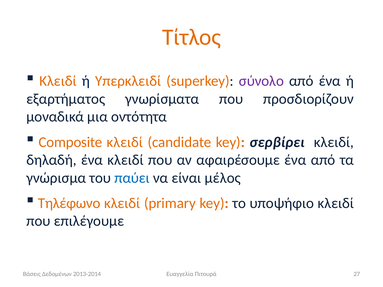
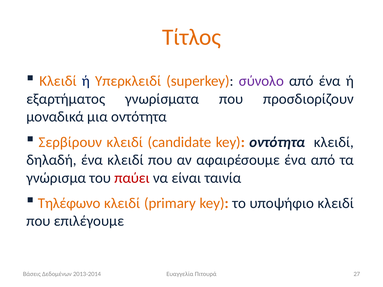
Composite: Composite -> Σερβίρουν (70, 142)
key σερβίρει: σερβίρει -> οντότητα (277, 142)
παύει colour: blue -> red (132, 178)
μέλος: μέλος -> ταινία (223, 178)
